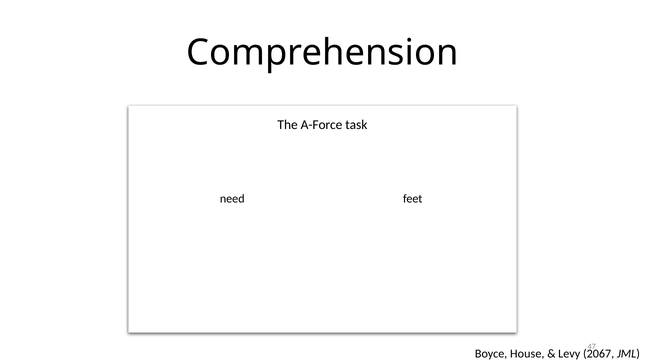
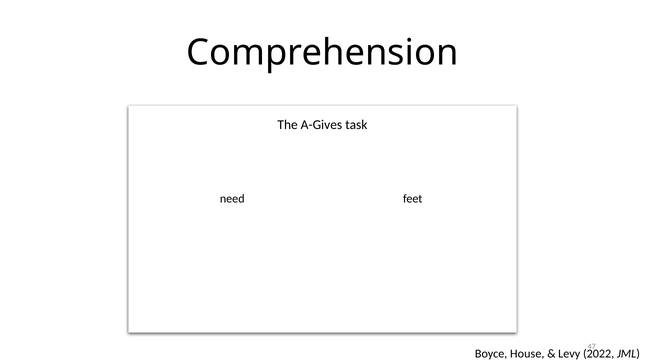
A-Force: A-Force -> A-Gives (321, 125)
2067: 2067 -> 2022 (599, 354)
